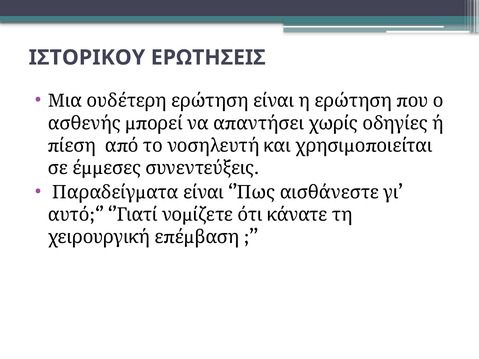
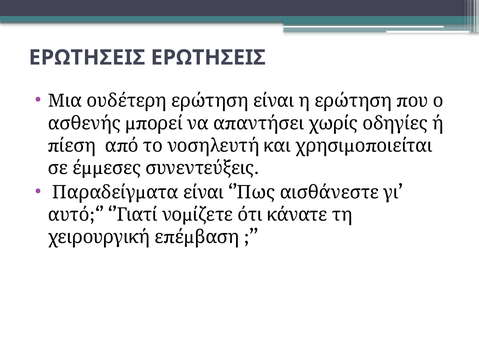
ΙΣΤΟΡΙΚΟΥ: ΙΣΤΟΡΙΚΟΥ -> ΕΡΩΤΗΣΕΙΣ (87, 58)
